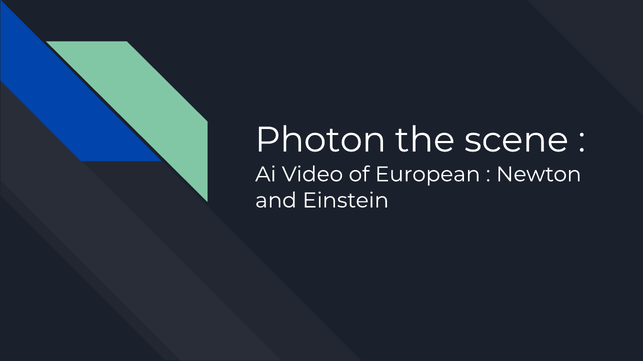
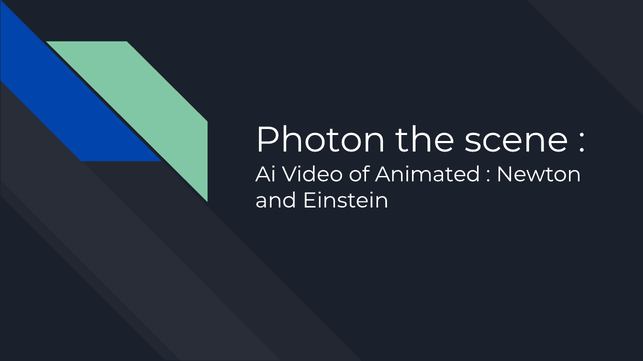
European: European -> Animated (428, 175)
